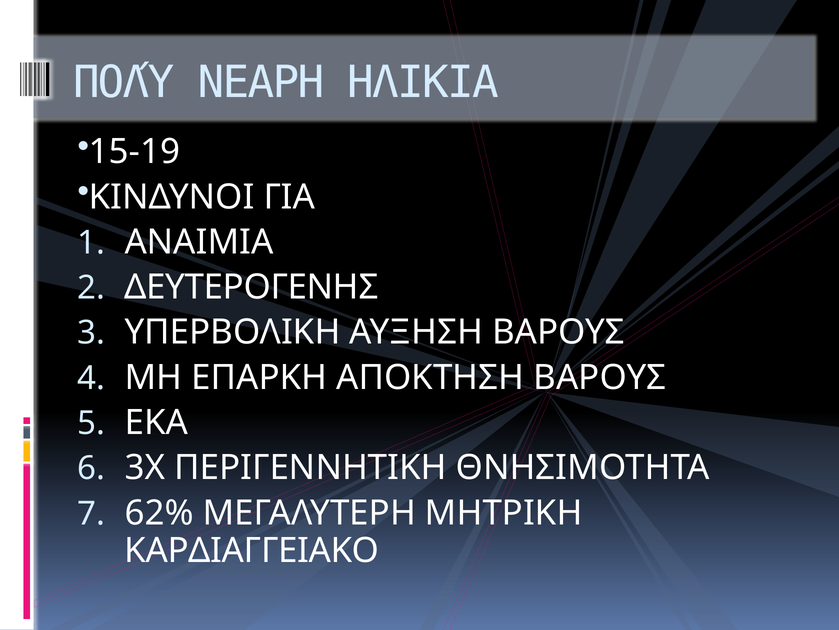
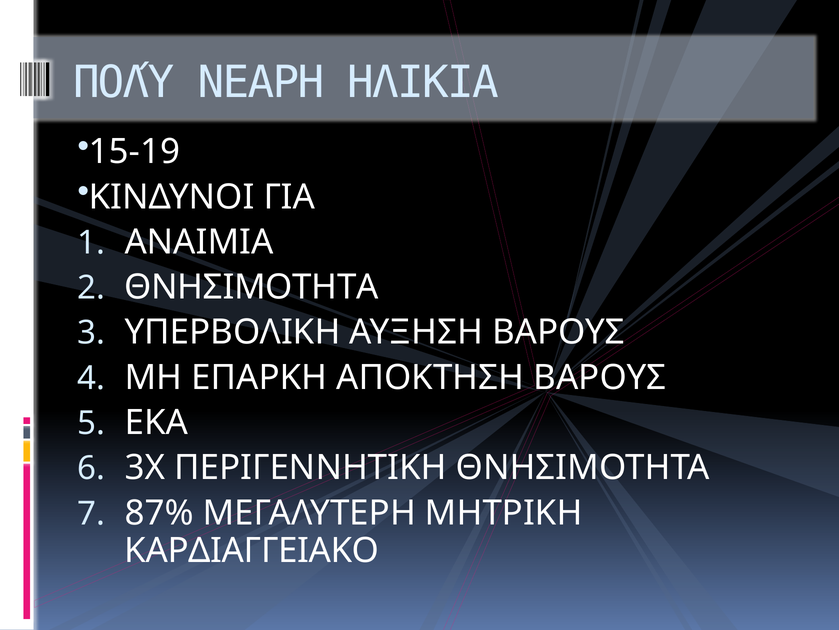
ΔΕΥΤΕΡΟΓΕΝΗΣ: ΔΕΥΤΕΡΟΓΕΝΗΣ -> ΘΝΗΣΙΜΟΤΗΤΑ (251, 287)
62%: 62% -> 87% (159, 512)
